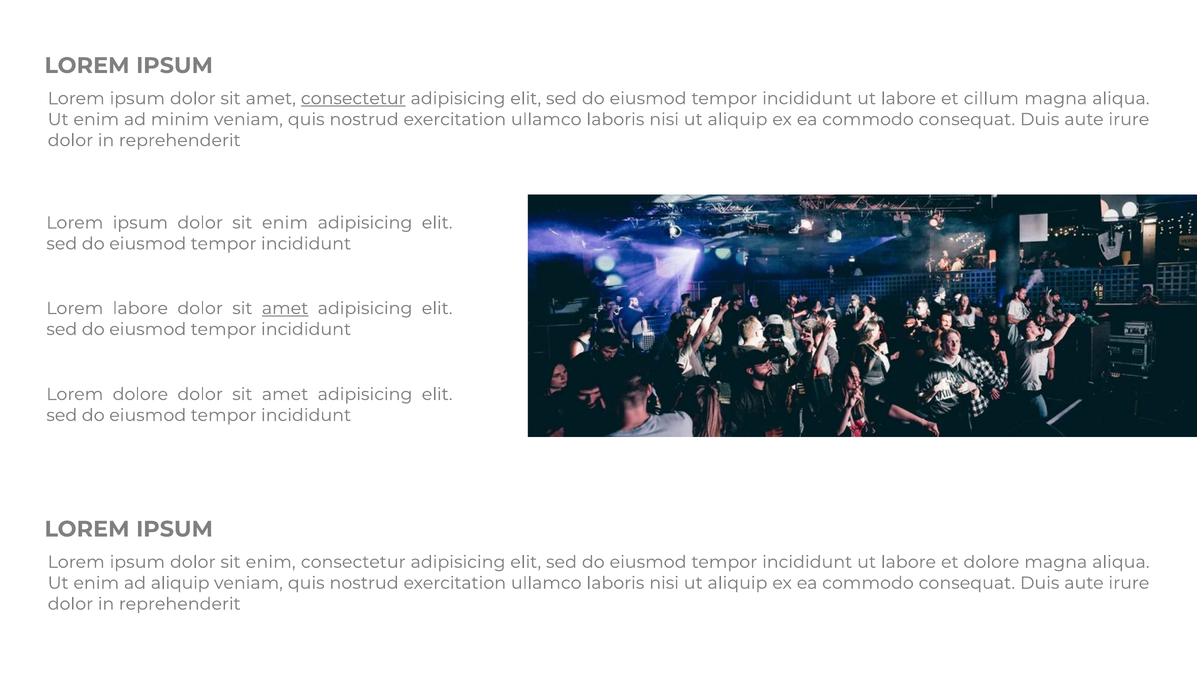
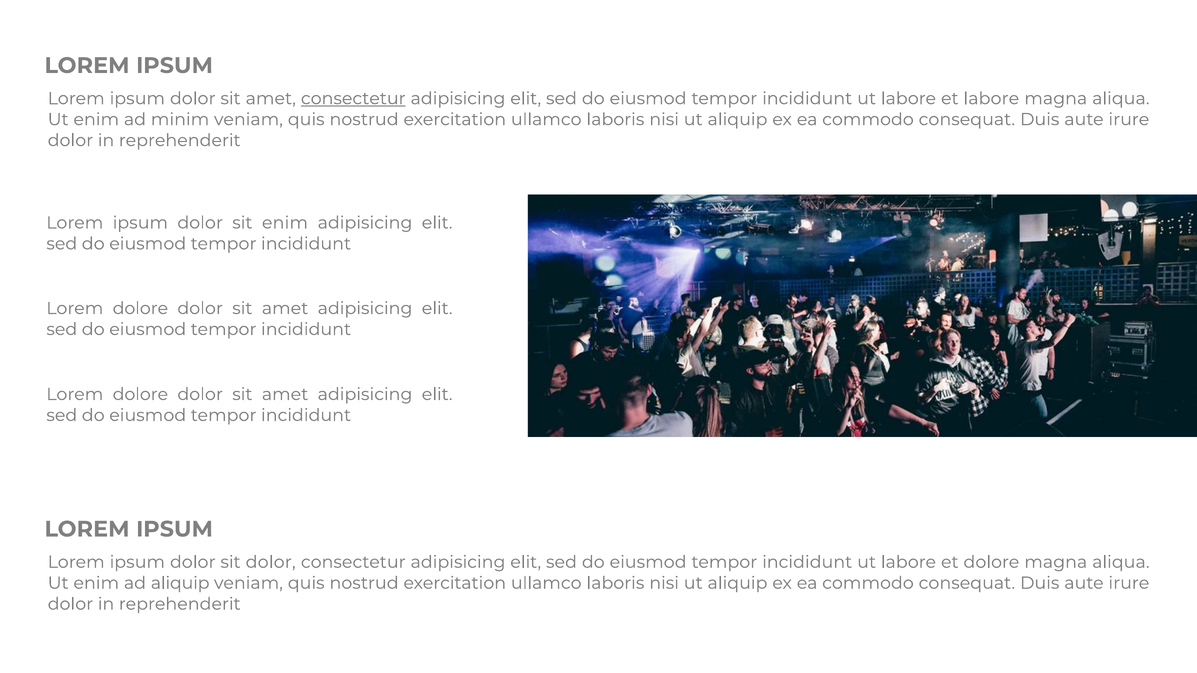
et cillum: cillum -> labore (991, 99)
labore: labore -> dolore (140, 308)
amet underline: present -> none (285, 308)
enim: enim -> dolor (271, 562)
